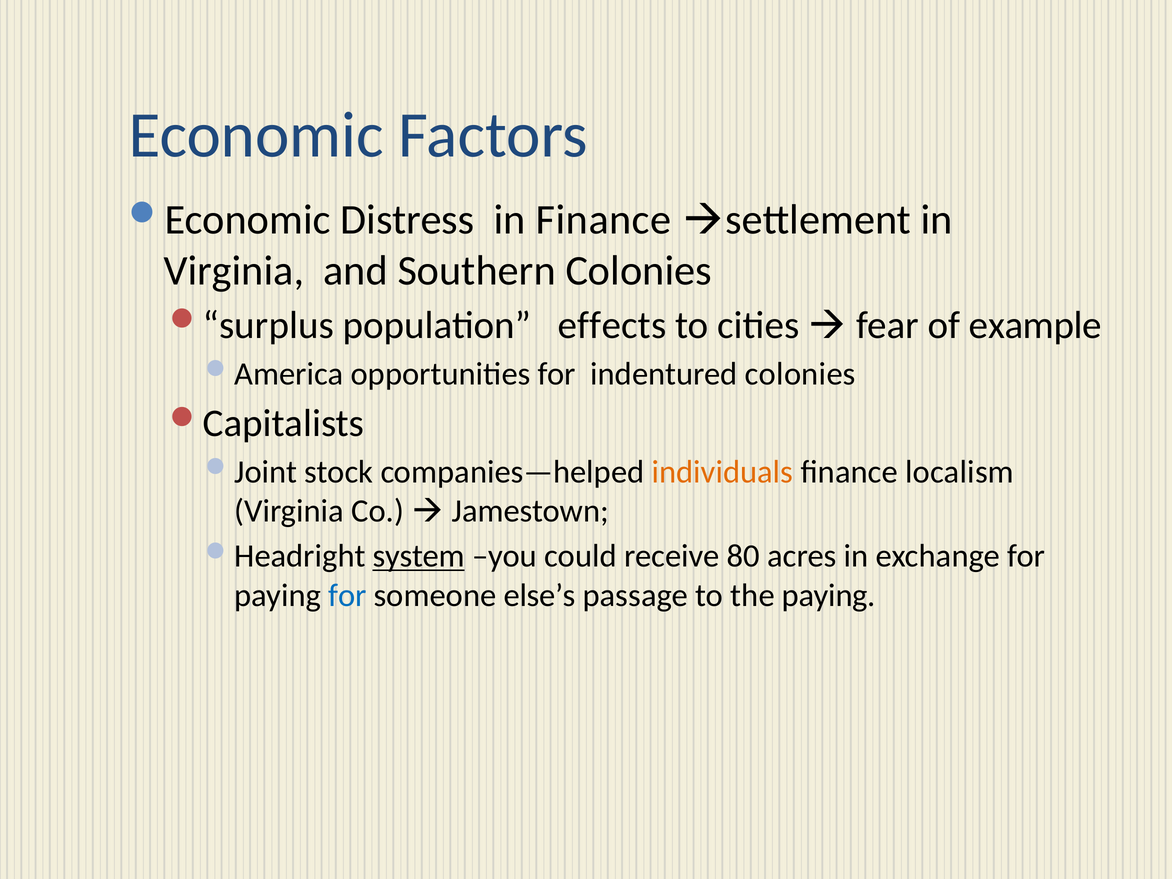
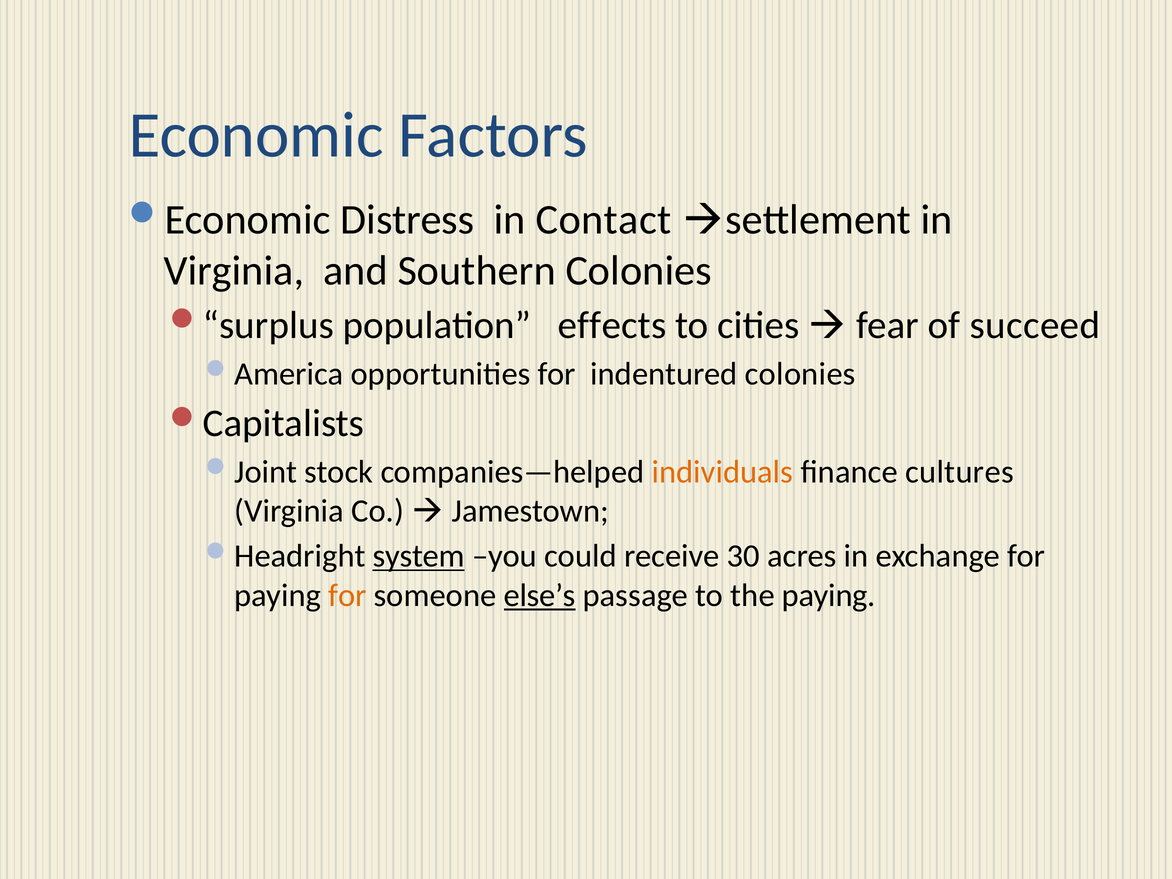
in Finance: Finance -> Contact (604, 220)
example: example -> succeed (1035, 325)
localism: localism -> cultures (959, 472)
80: 80 -> 30 (743, 556)
for colour: blue -> orange (347, 595)
else’s underline: none -> present (540, 595)
